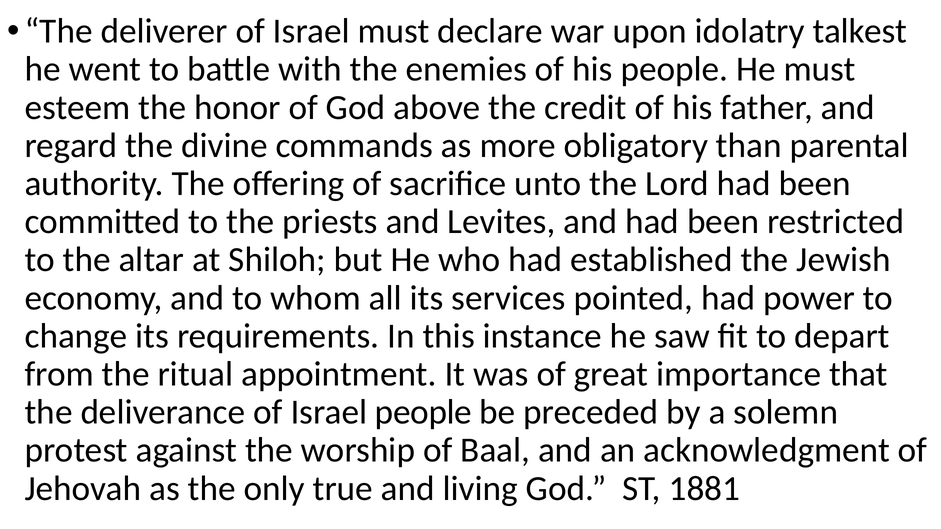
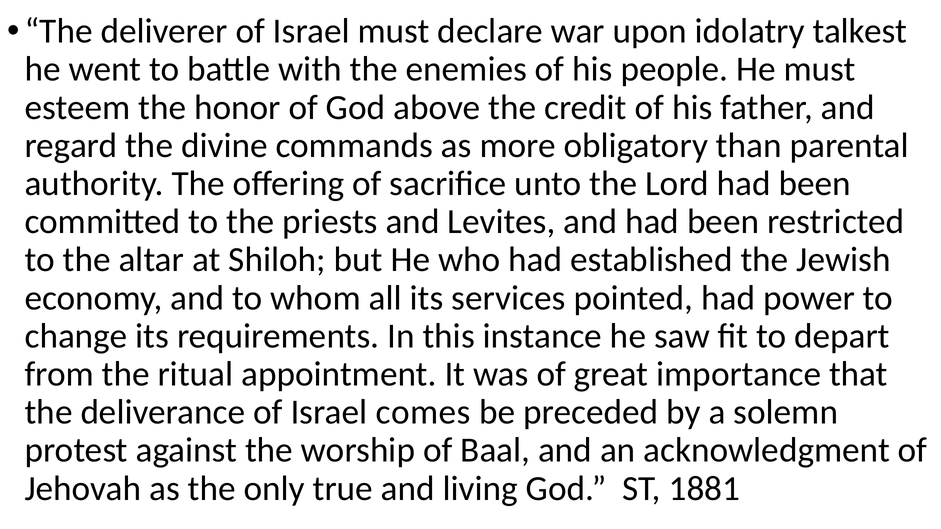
Israel people: people -> comes (423, 412)
